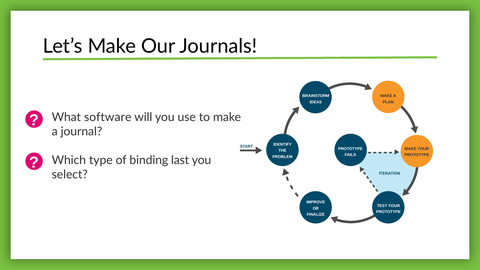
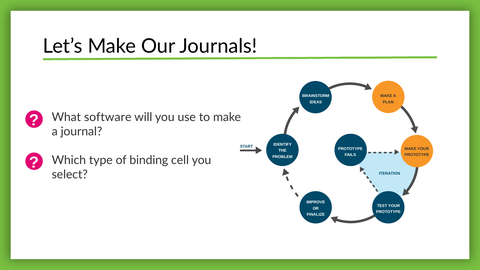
last: last -> cell (180, 160)
